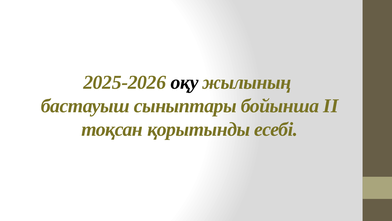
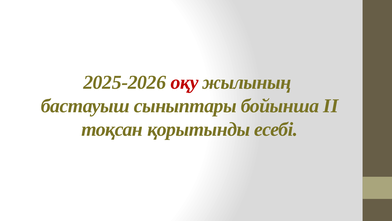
оқу colour: black -> red (185, 82)
